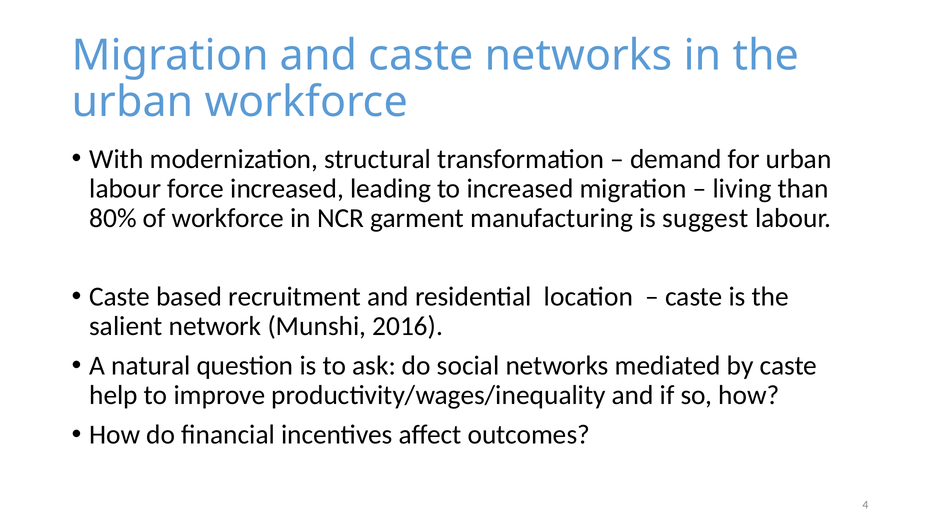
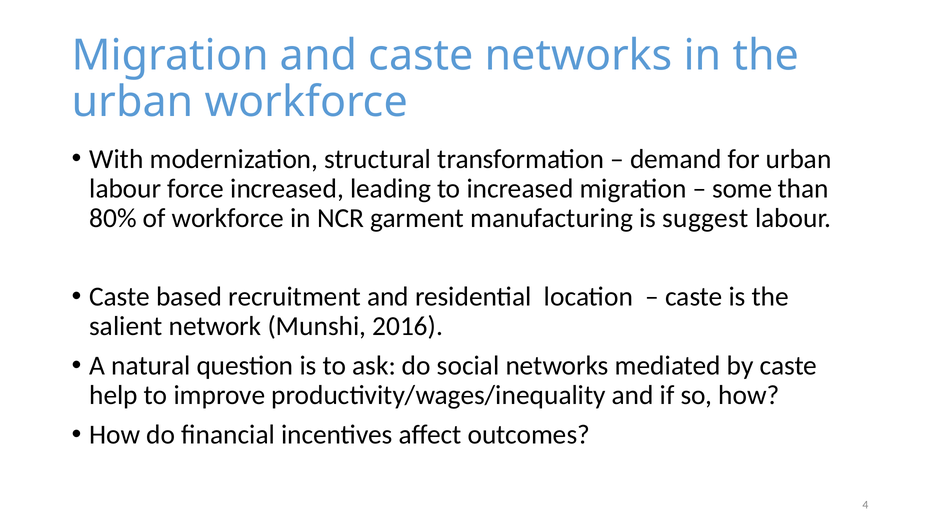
living: living -> some (742, 188)
